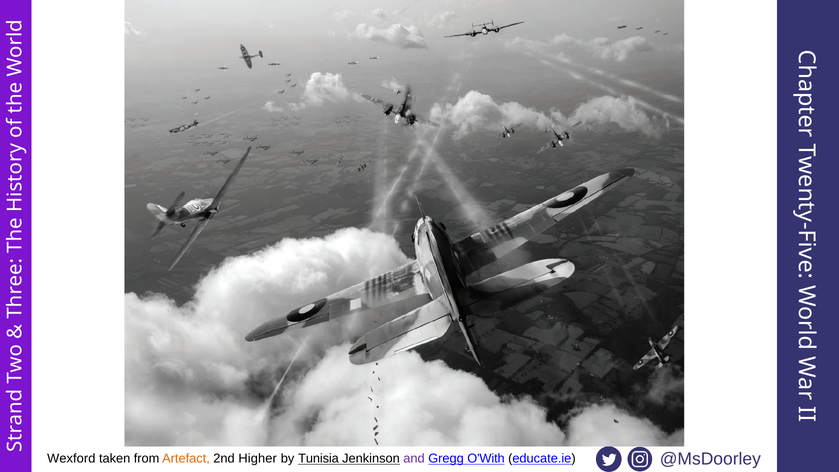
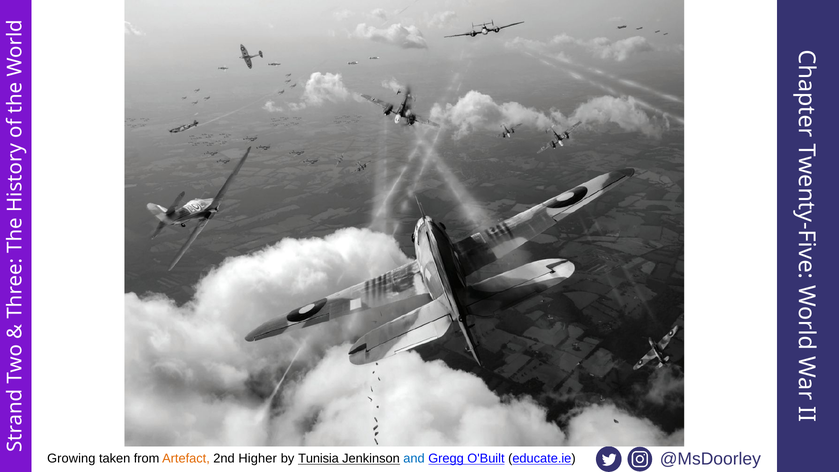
Wexford: Wexford -> Growing (71, 459)
and colour: purple -> blue (414, 459)
O'With: O'With -> O'Built (486, 459)
